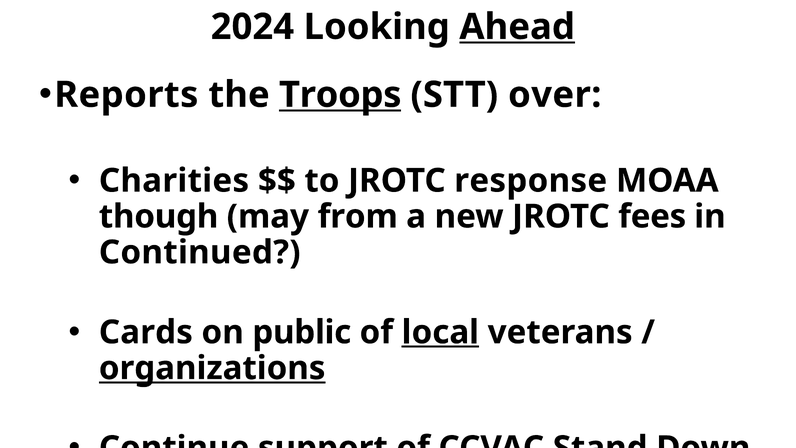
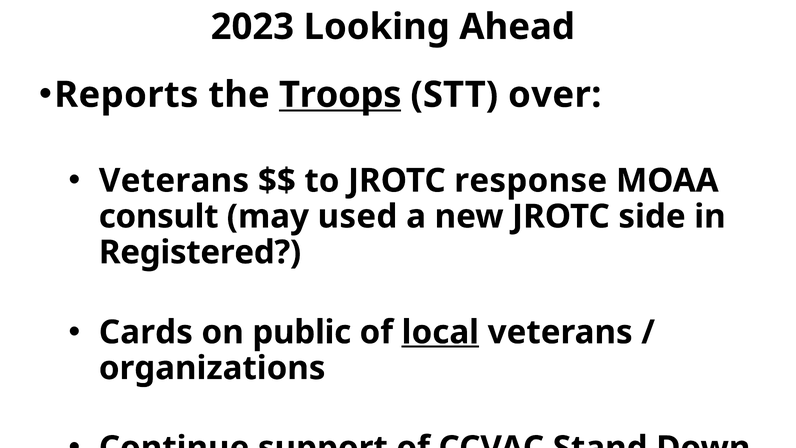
2024: 2024 -> 2023 (252, 27)
Ahead underline: present -> none (517, 27)
Charities: Charities -> Veterans (174, 181)
though: though -> consult (159, 216)
from: from -> used (357, 216)
fees: fees -> side (652, 216)
Continued: Continued -> Registered (200, 252)
organizations underline: present -> none (212, 368)
